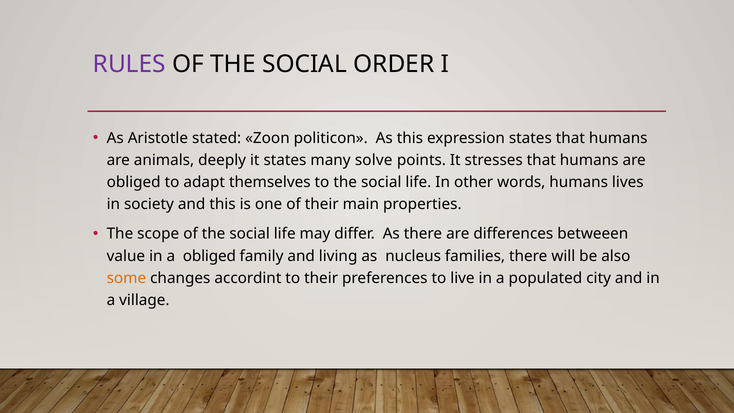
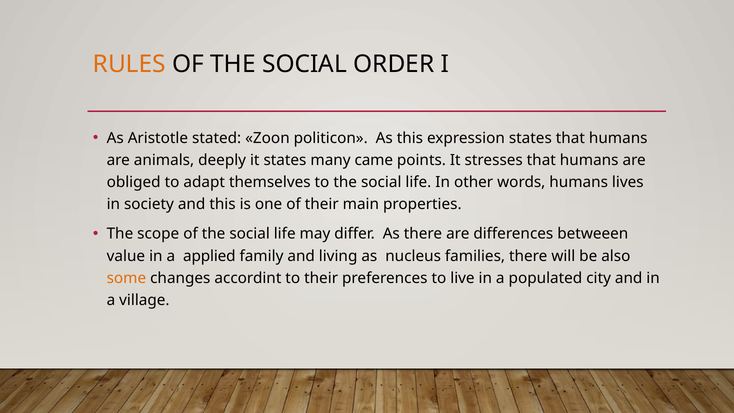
RULES colour: purple -> orange (129, 64)
solve: solve -> came (374, 160)
a obliged: obliged -> applied (209, 256)
